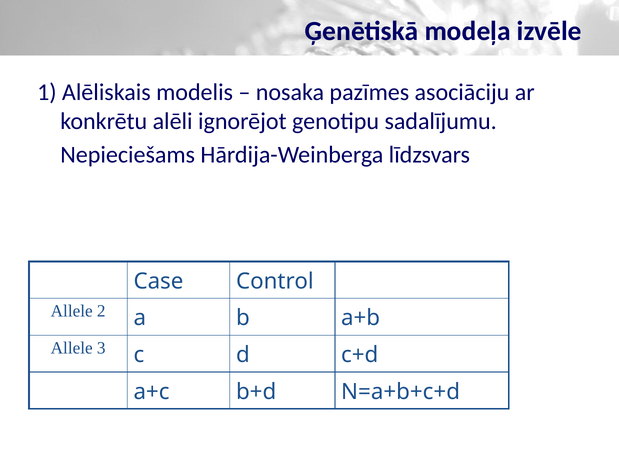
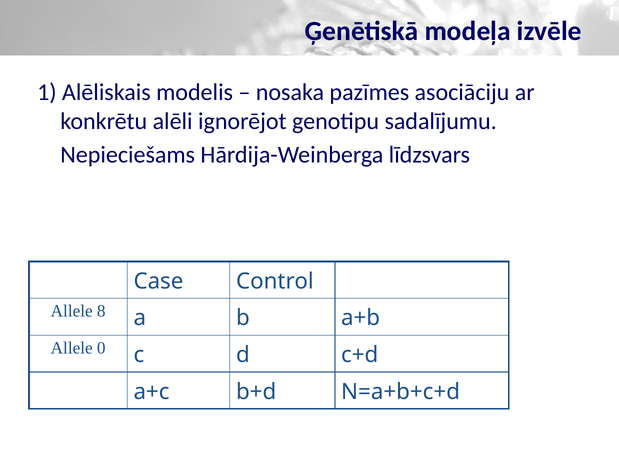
2: 2 -> 8 (101, 311)
3: 3 -> 0 (101, 347)
